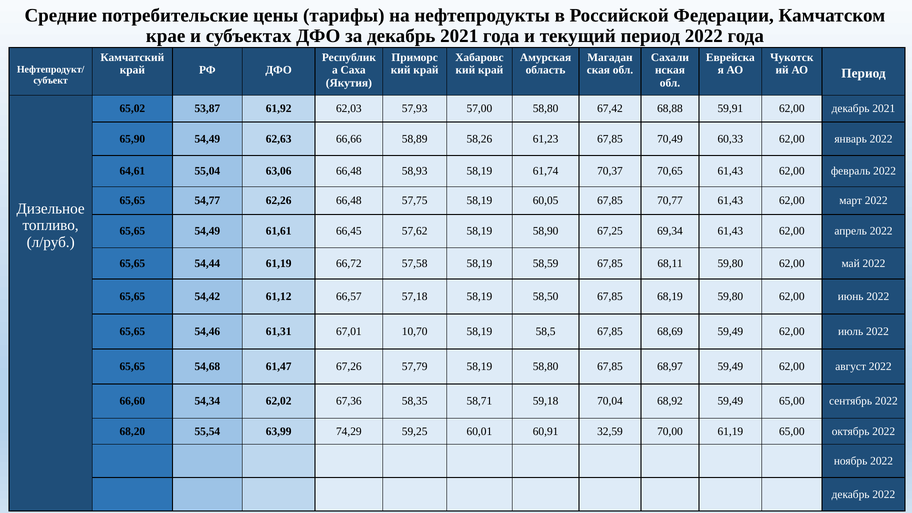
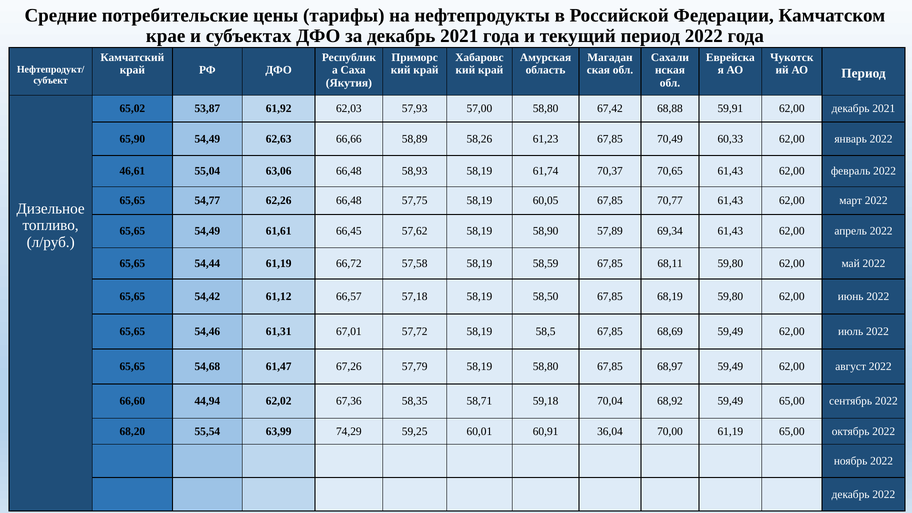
64,61: 64,61 -> 46,61 (132, 171)
67,25: 67,25 -> 57,89 (610, 231)
10,70: 10,70 -> 57,72 (415, 332)
54,34: 54,34 -> 44,94 (207, 401)
32,59: 32,59 -> 36,04 (610, 431)
